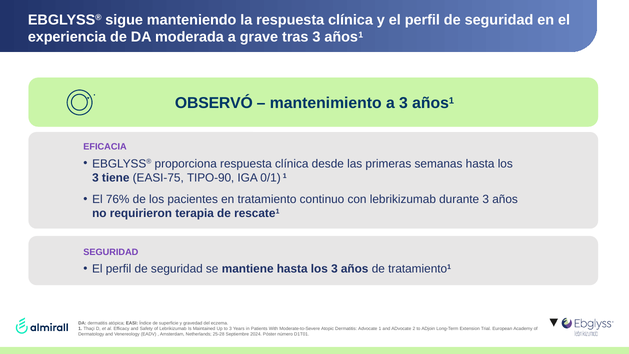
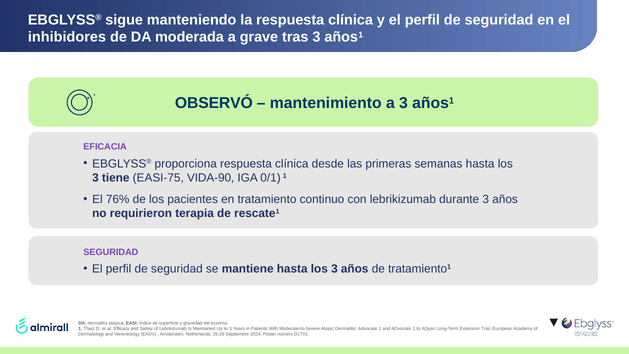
experiencia: experiencia -> inhibidores (67, 37)
TIPO-90: TIPO-90 -> VIDA-90 (211, 178)
